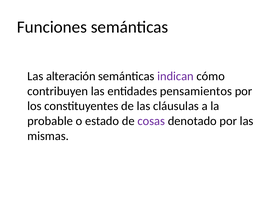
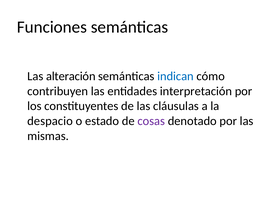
indican colour: purple -> blue (175, 76)
pensamientos: pensamientos -> interpretación (196, 91)
probable: probable -> despacio (50, 121)
